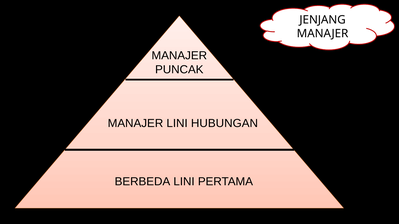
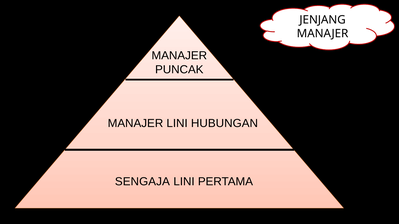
BERBEDA: BERBEDA -> SENGAJA (142, 182)
